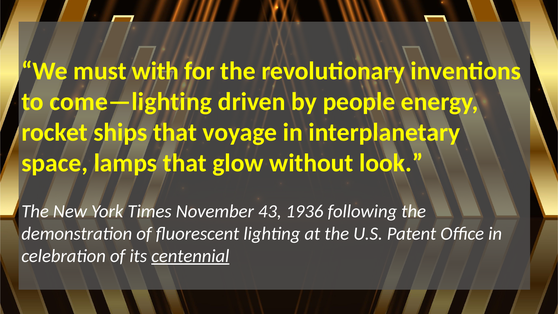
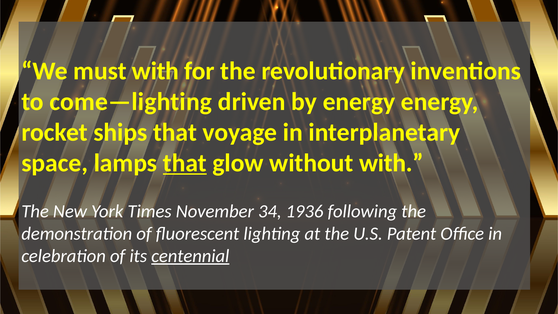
by people: people -> energy (359, 102)
that underline: none -> present (185, 163)
without look: look -> with (391, 163)
43: 43 -> 34 (270, 211)
